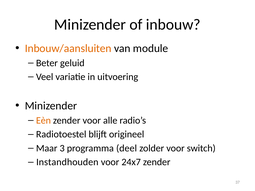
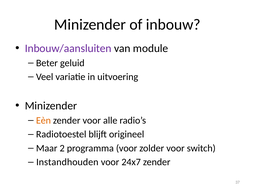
Inbouw/aansluiten colour: orange -> purple (68, 48)
3: 3 -> 2 (62, 148)
programma deel: deel -> voor (127, 148)
